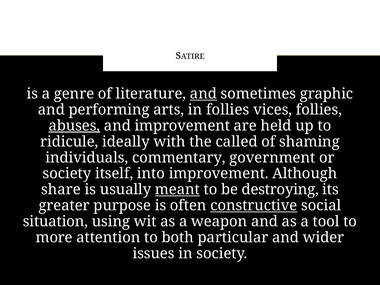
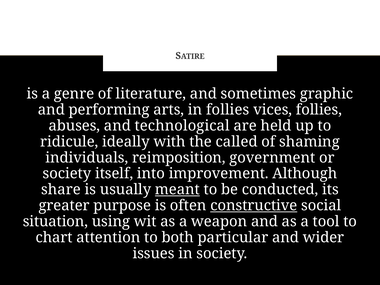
and underline: present -> none (203, 94)
abuses underline: present -> none (74, 126)
and improvement: improvement -> technological (182, 126)
commentary: commentary -> reimposition (179, 158)
destroying: destroying -> conducted (280, 190)
more: more -> chart (54, 237)
